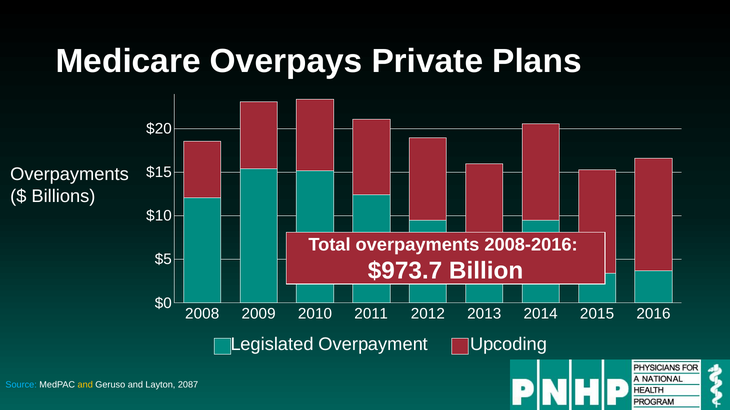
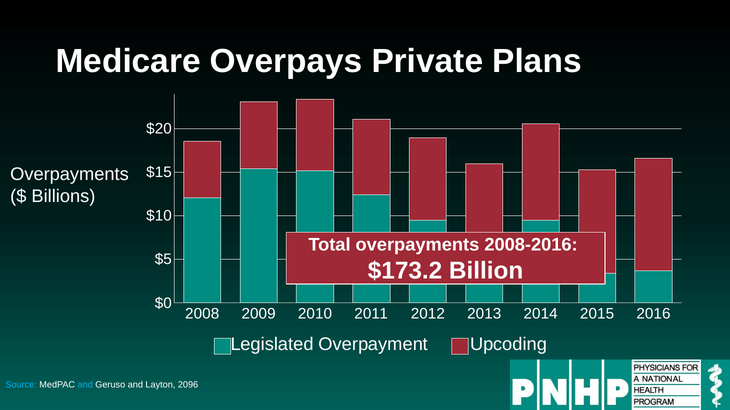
$973.7: $973.7 -> $173.2 (405, 271)
and colour: yellow -> light blue (85, 385)
2087: 2087 -> 2096 (188, 385)
